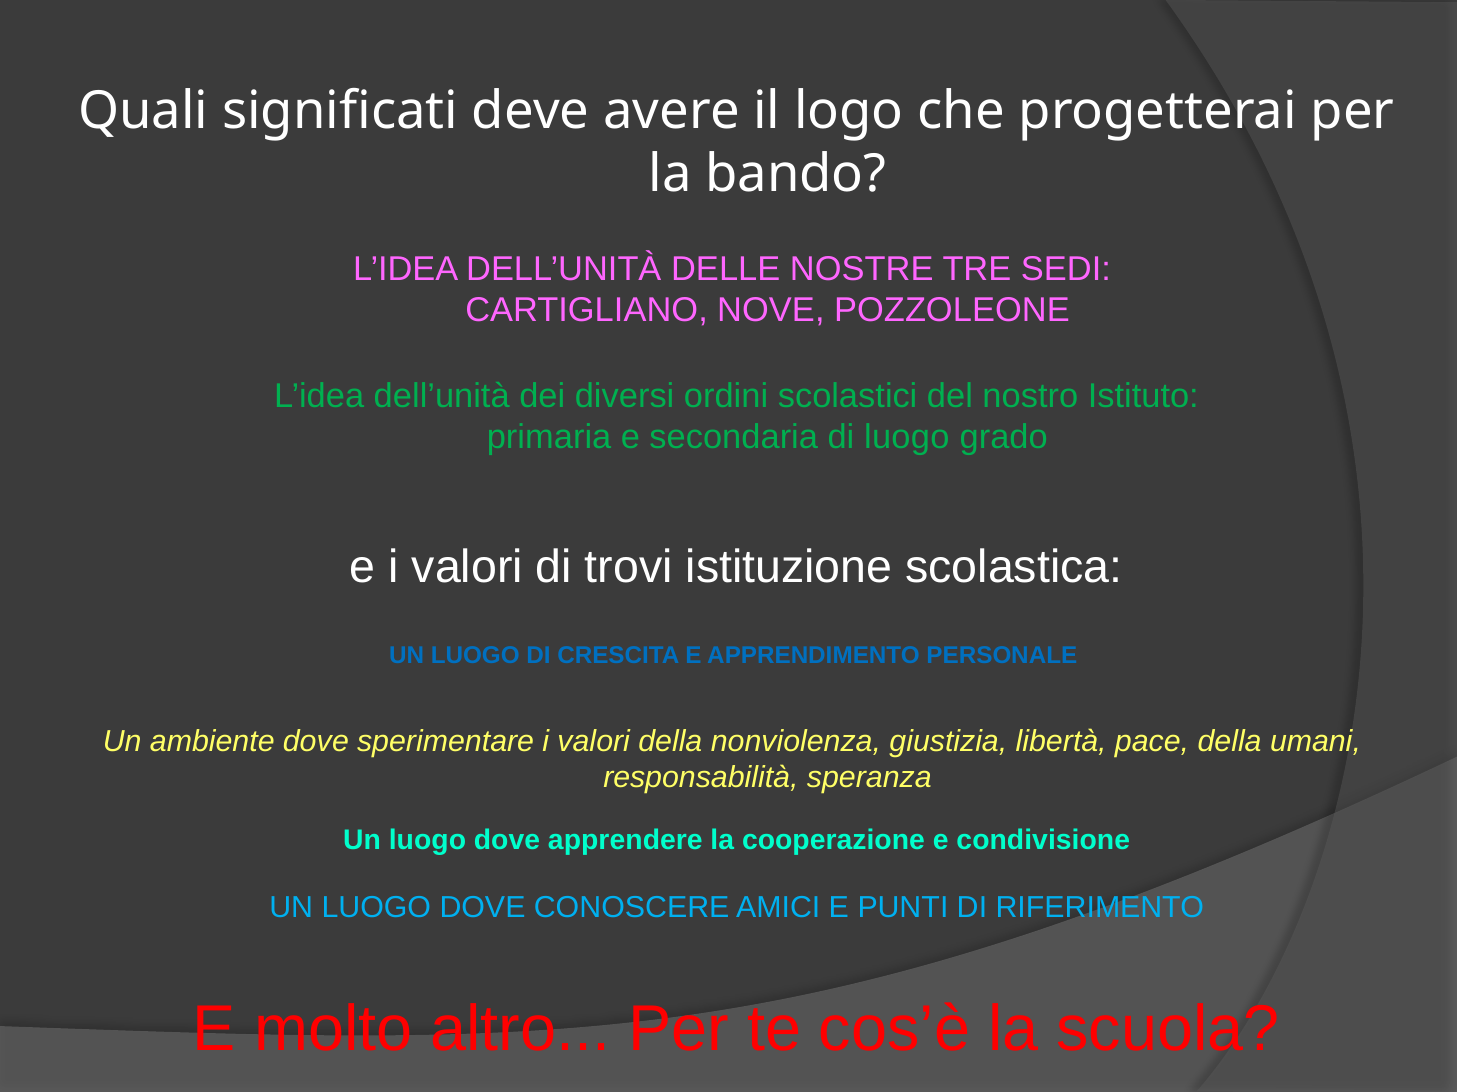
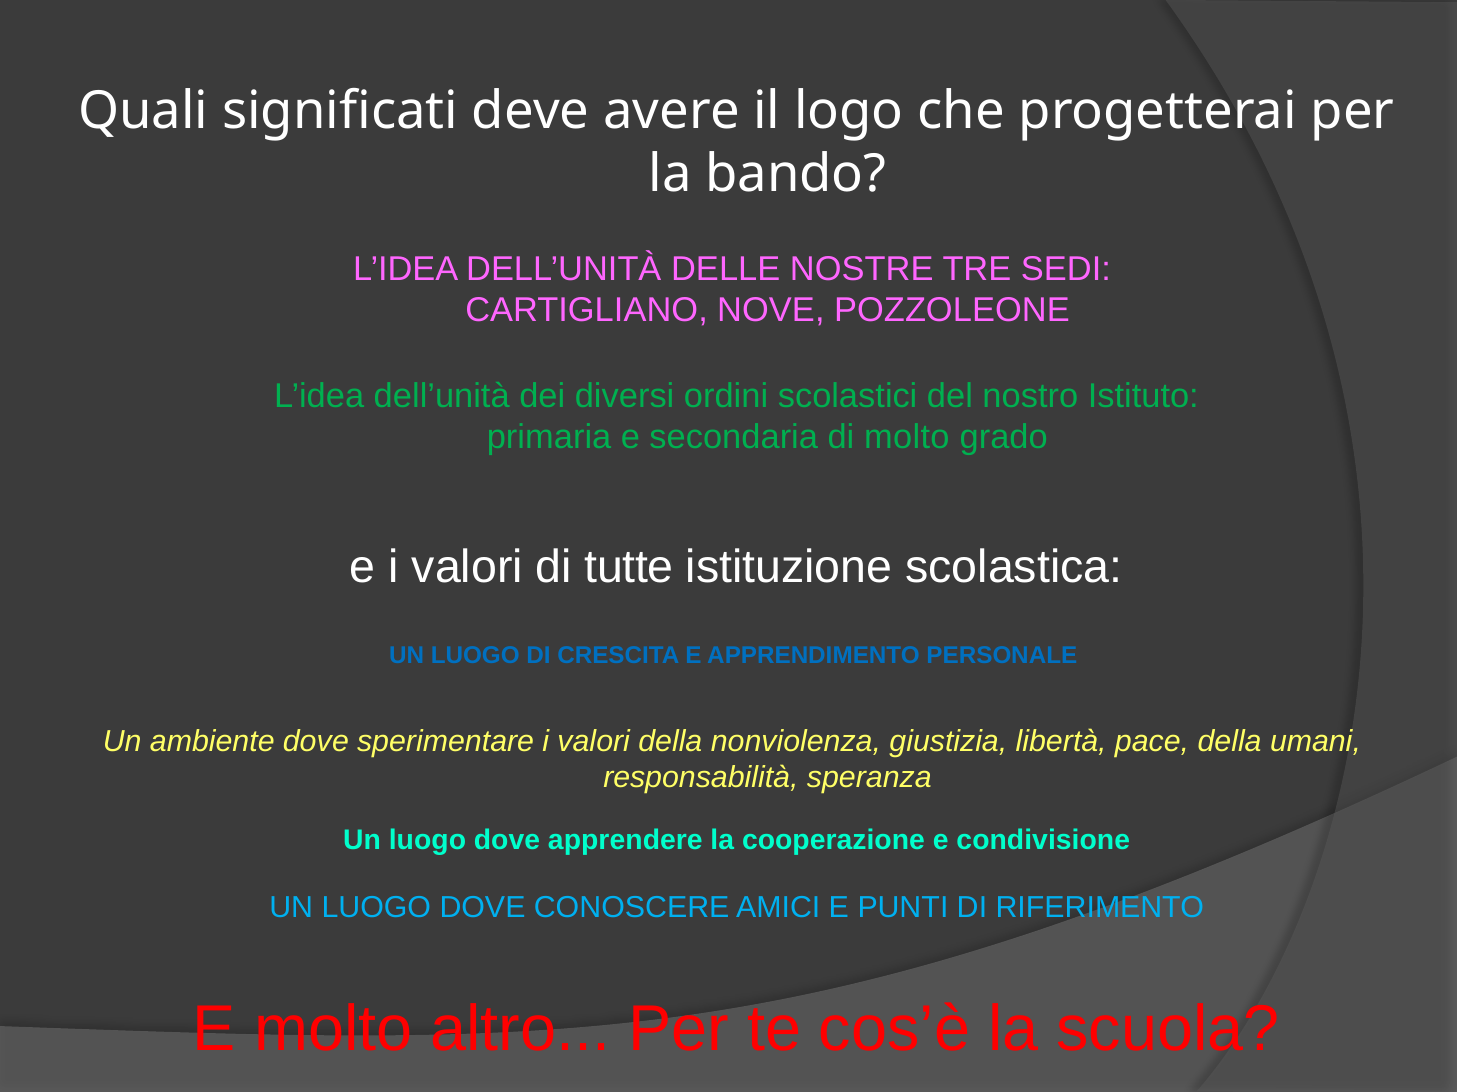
di luogo: luogo -> molto (907, 438)
trovi: trovi -> tutte (629, 567)
